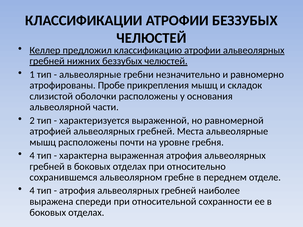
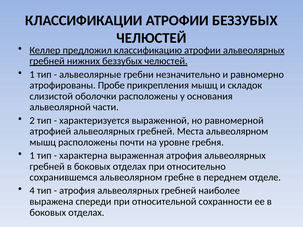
Места альвеолярные: альвеолярные -> альвеолярном (237, 131)
4: 4 -> 1 (32, 156)
